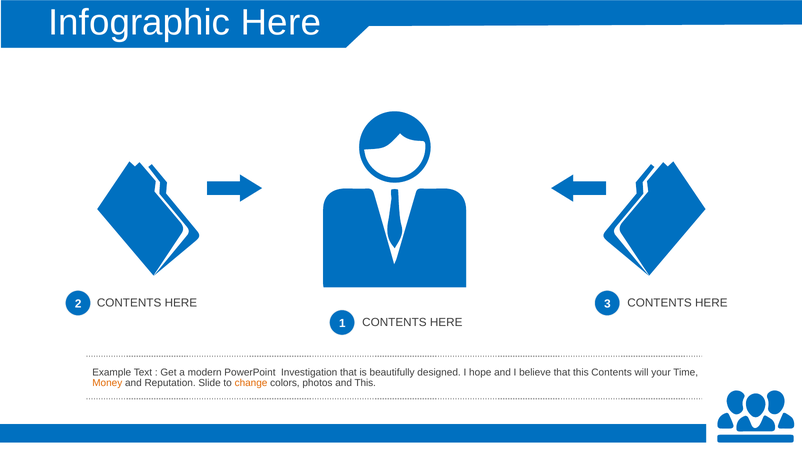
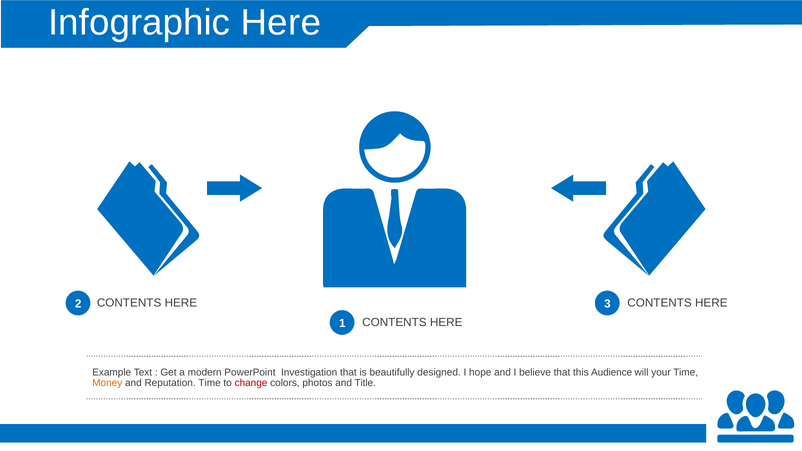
this Contents: Contents -> Audience (612, 372)
Reputation Slide: Slide -> Time (210, 383)
change colour: orange -> red (251, 383)
and This: This -> Title (365, 383)
